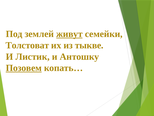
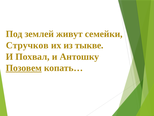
живут underline: present -> none (69, 34)
Толстоват: Толстоват -> Стручков (27, 45)
Листик: Листик -> Похвал (33, 56)
